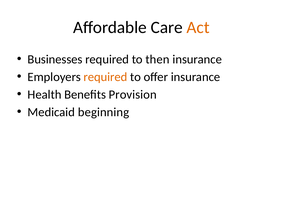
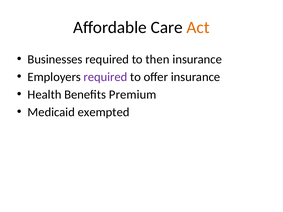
required colour: orange -> purple (105, 77)
Provision: Provision -> Premium (133, 95)
beginning: beginning -> exempted (104, 112)
